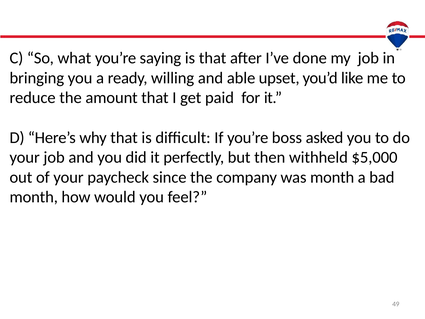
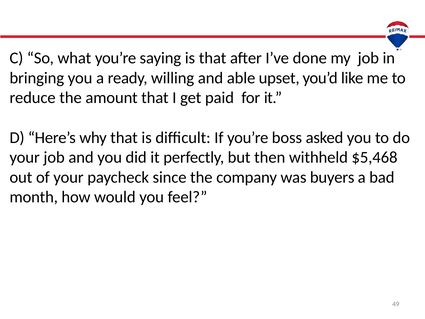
$5,000: $5,000 -> $5,468 (375, 157)
was month: month -> buyers (332, 177)
